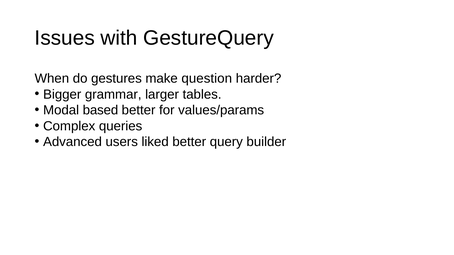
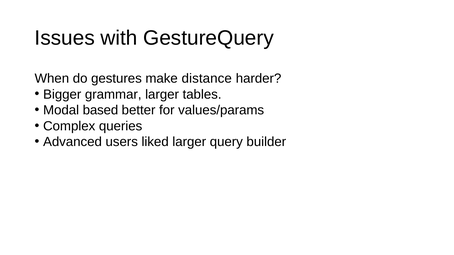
question: question -> distance (207, 79)
liked better: better -> larger (189, 142)
